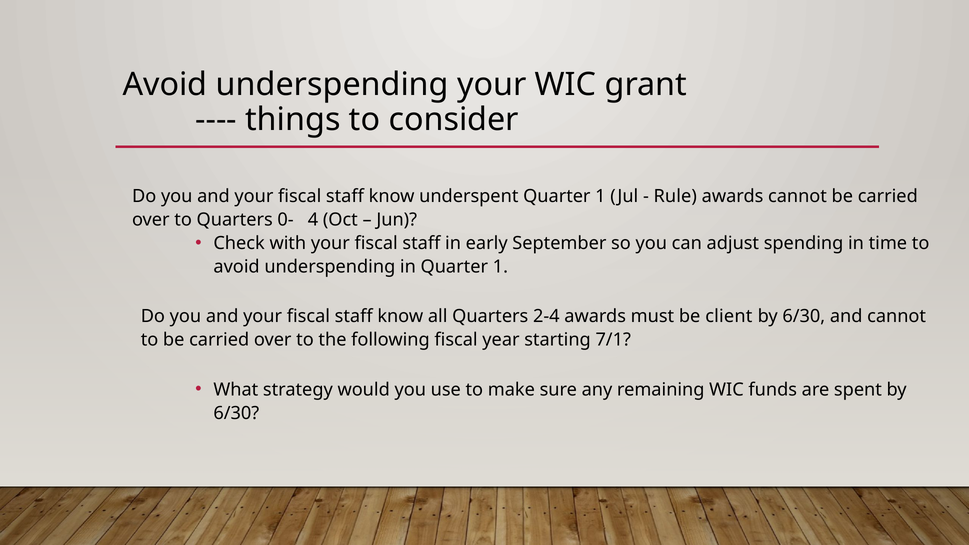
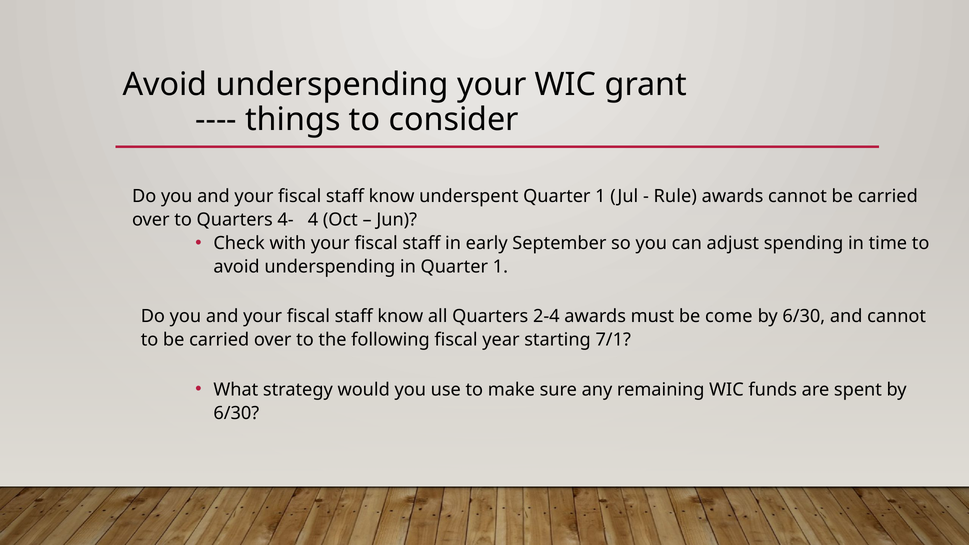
0-: 0- -> 4- (286, 220)
client: client -> come (729, 316)
